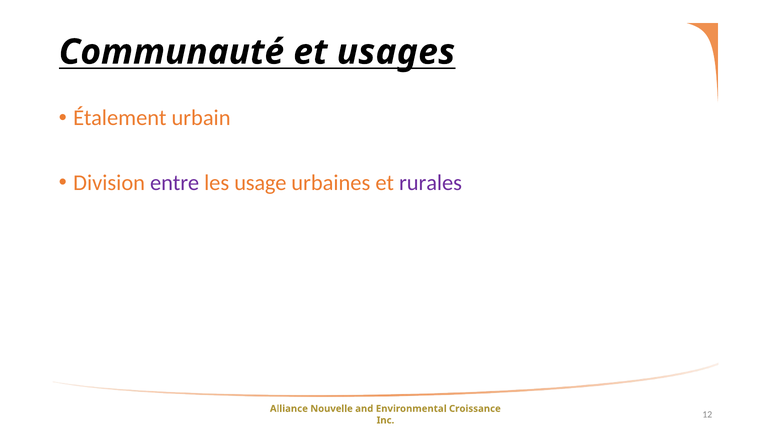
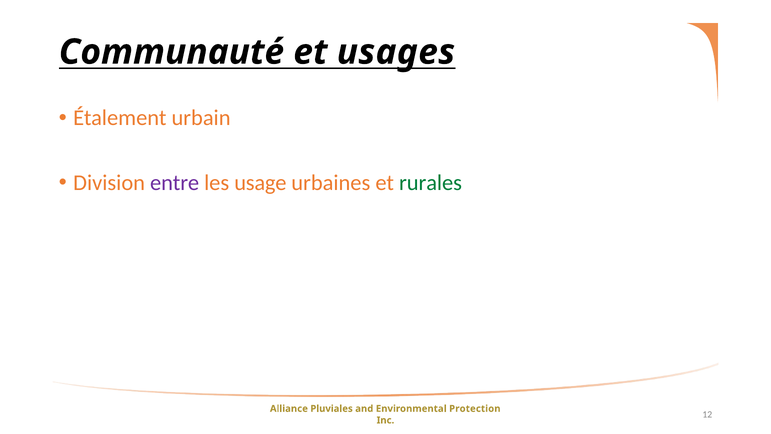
rurales colour: purple -> green (430, 183)
Nouvelle: Nouvelle -> Pluviales (332, 408)
Croissance: Croissance -> Protection (475, 408)
